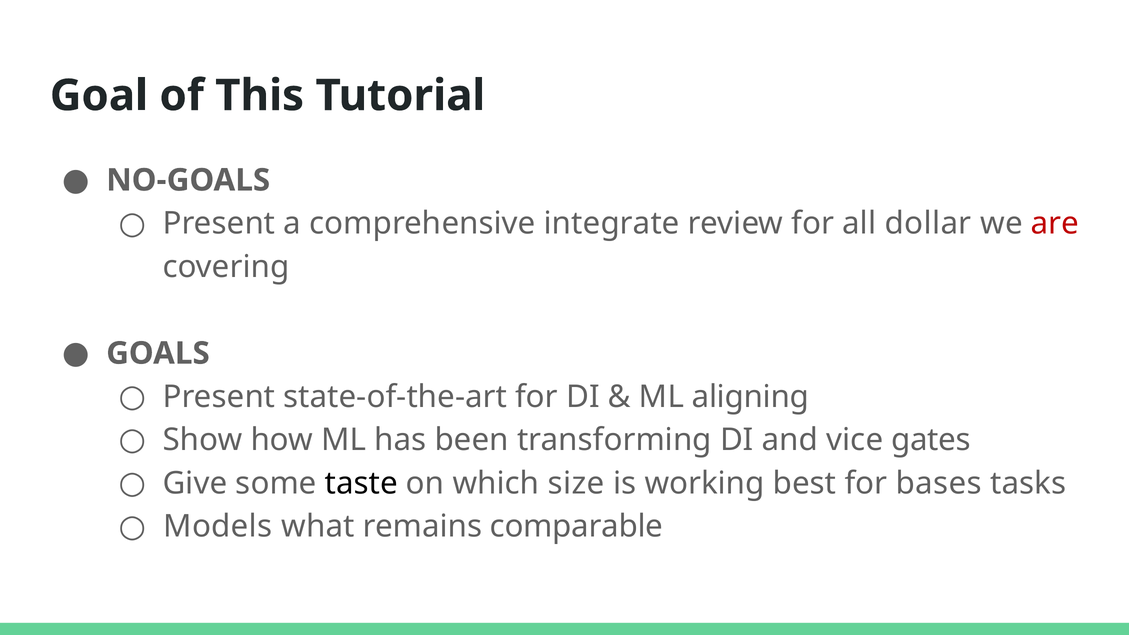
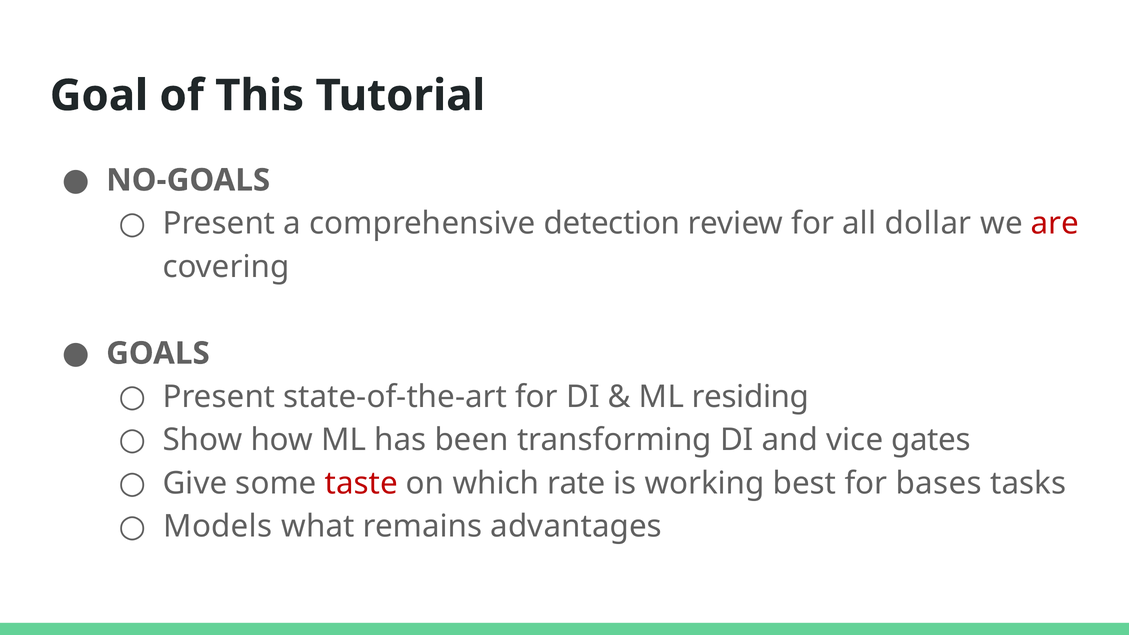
integrate: integrate -> detection (612, 224)
aligning: aligning -> residing (750, 397)
taste colour: black -> red (361, 483)
size: size -> rate (576, 483)
comparable: comparable -> advantages (576, 527)
